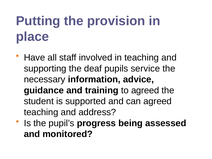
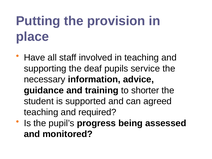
to agreed: agreed -> shorter (145, 90)
address: address -> required (97, 112)
